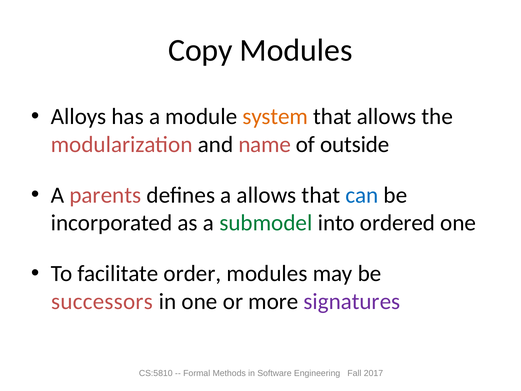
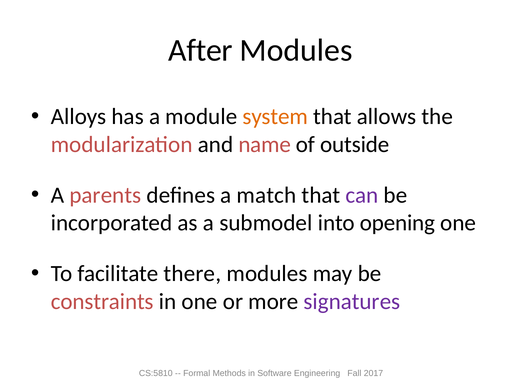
Copy: Copy -> After (200, 50)
a allows: allows -> match (266, 195)
can colour: blue -> purple (362, 195)
submodel colour: green -> black (266, 223)
ordered: ordered -> opening (398, 223)
order: order -> there (192, 273)
successors: successors -> constraints (102, 301)
